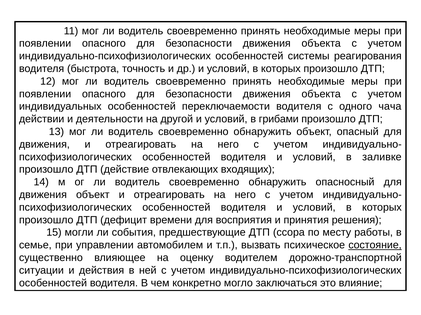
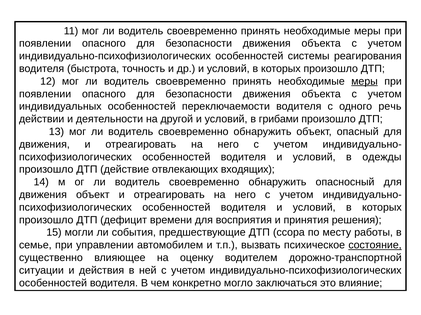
меры underline: none -> present (365, 81)
чача: чача -> речь (390, 107)
заливке: заливке -> одежды (382, 157)
